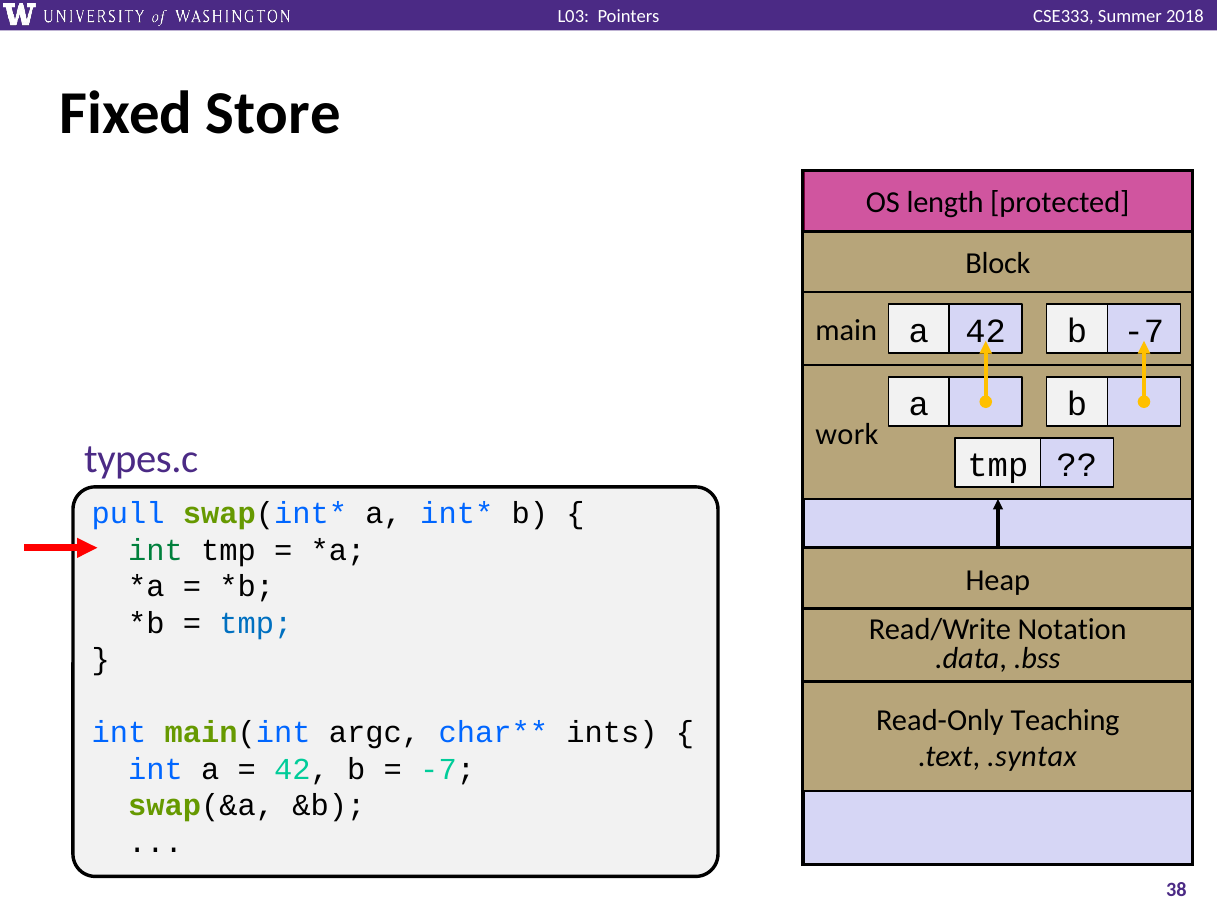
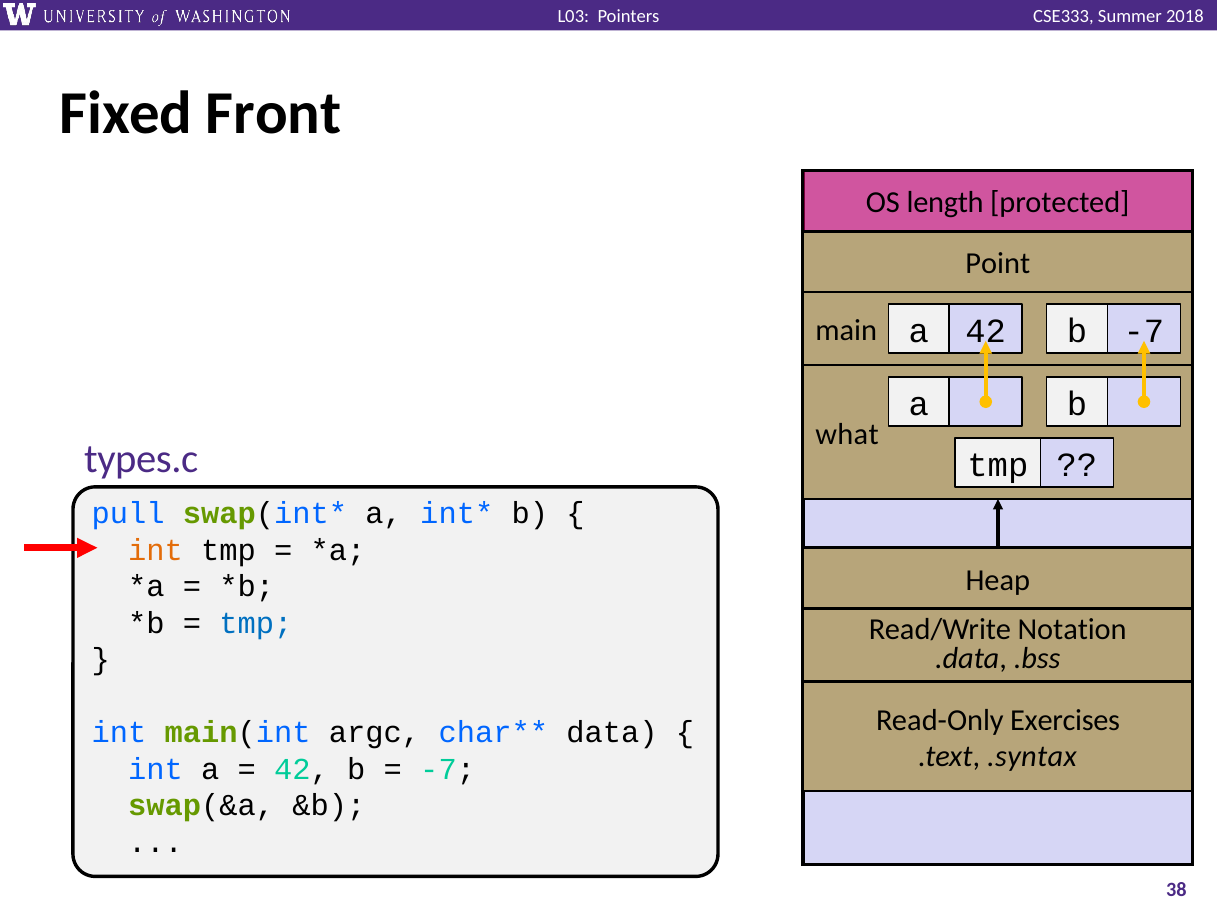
Store: Store -> Front (274, 113)
Block: Block -> Point (998, 264)
work: work -> what (847, 434)
int colour: green -> orange (156, 550)
Teaching: Teaching -> Exercises (1065, 720)
ints: ints -> data (612, 733)
